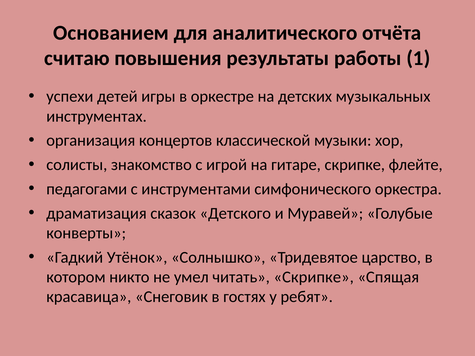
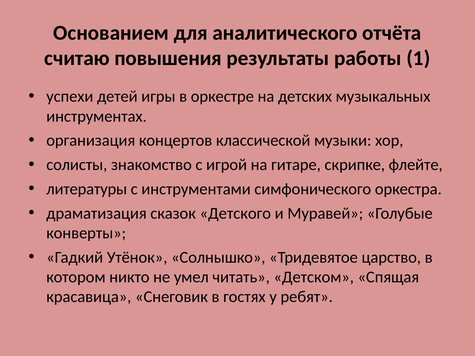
педагогами: педагогами -> литературы (87, 189)
читать Скрипке: Скрипке -> Детском (314, 277)
